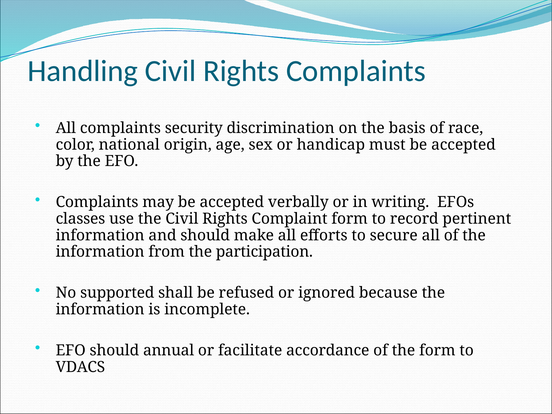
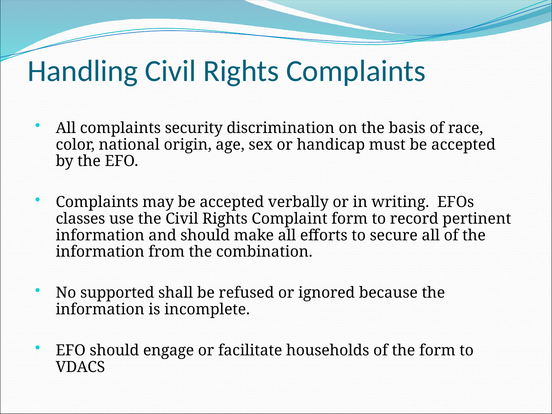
participation: participation -> combination (264, 252)
annual: annual -> engage (169, 350)
accordance: accordance -> households (328, 350)
